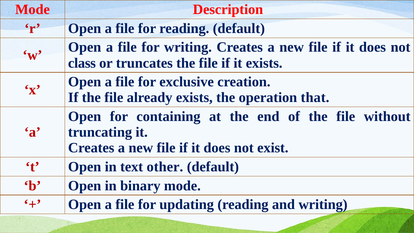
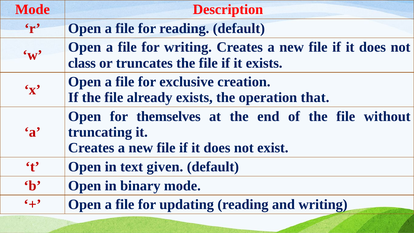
containing: containing -> themselves (169, 116)
other: other -> given (165, 167)
